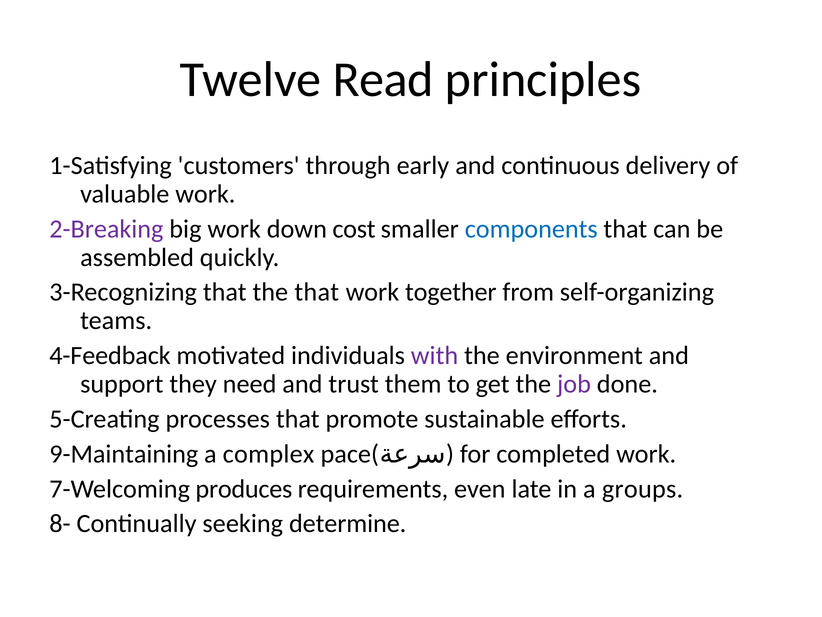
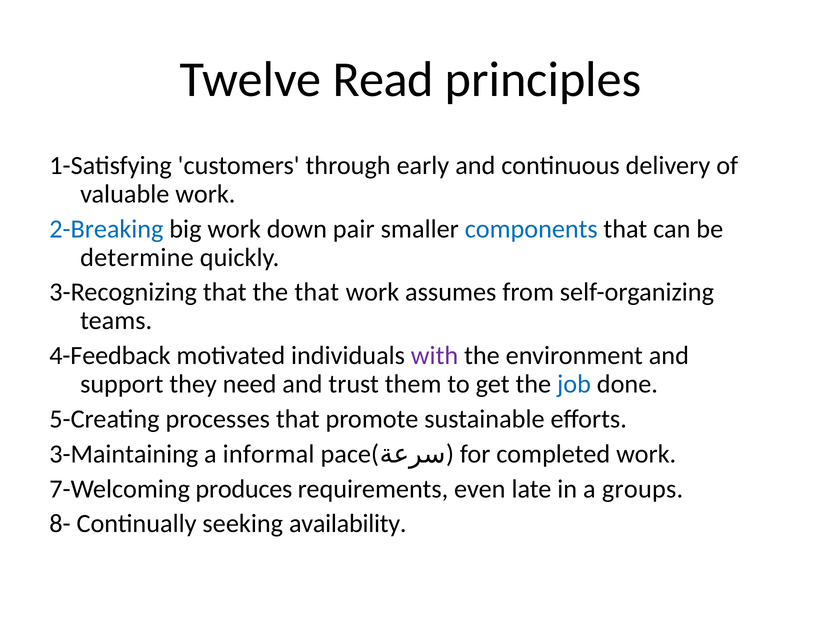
2-Breaking colour: purple -> blue (106, 229)
cost: cost -> pair (354, 229)
assembled: assembled -> determine (137, 257)
together: together -> assumes (451, 292)
job colour: purple -> blue (574, 384)
9-Maintaining: 9-Maintaining -> 3-Maintaining (124, 454)
complex: complex -> informal (269, 454)
determine: determine -> availability (348, 523)
